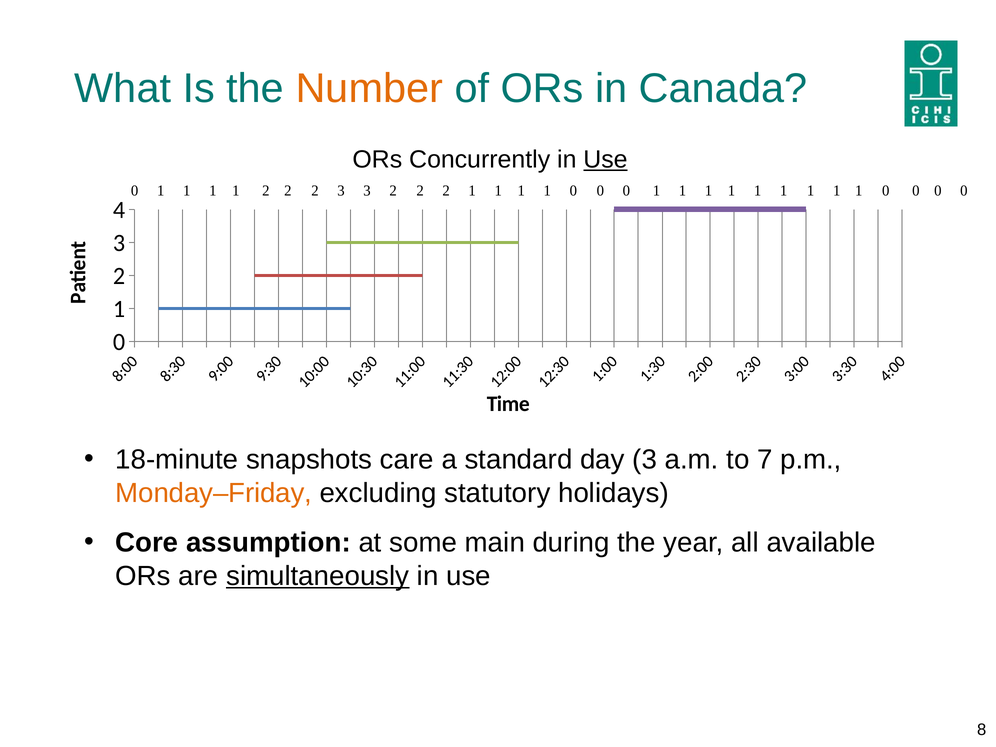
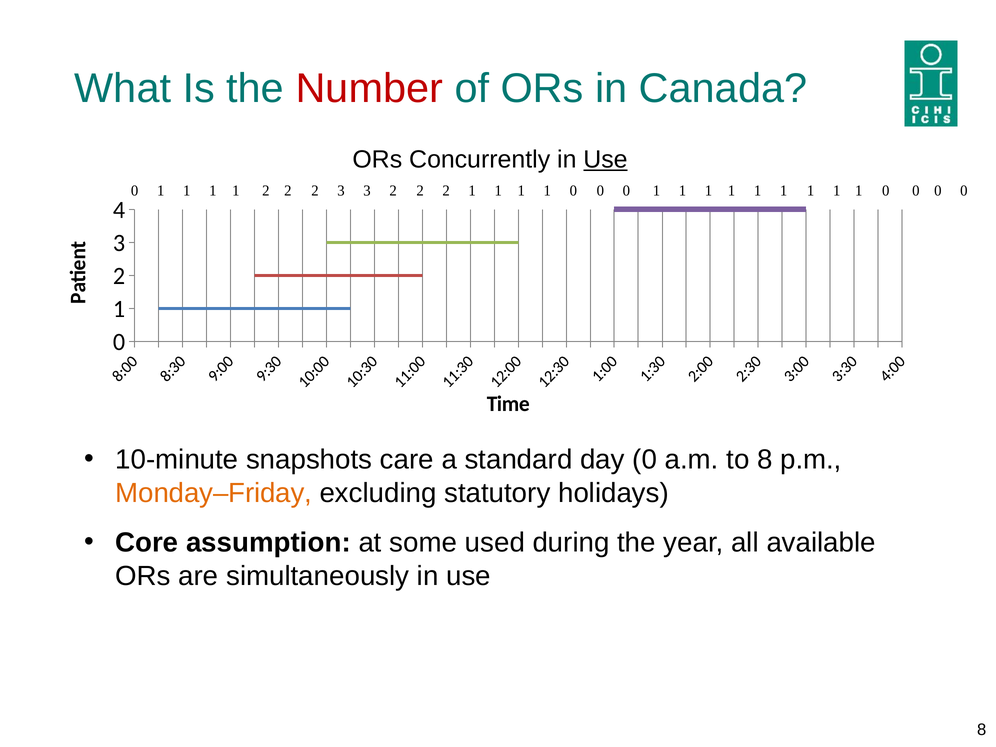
Number colour: orange -> red (369, 89)
18-minute: 18-minute -> 10-minute (177, 460)
day 3: 3 -> 0 (645, 460)
to 7: 7 -> 8 (765, 460)
main: main -> used (495, 543)
simultaneously underline: present -> none (318, 576)
